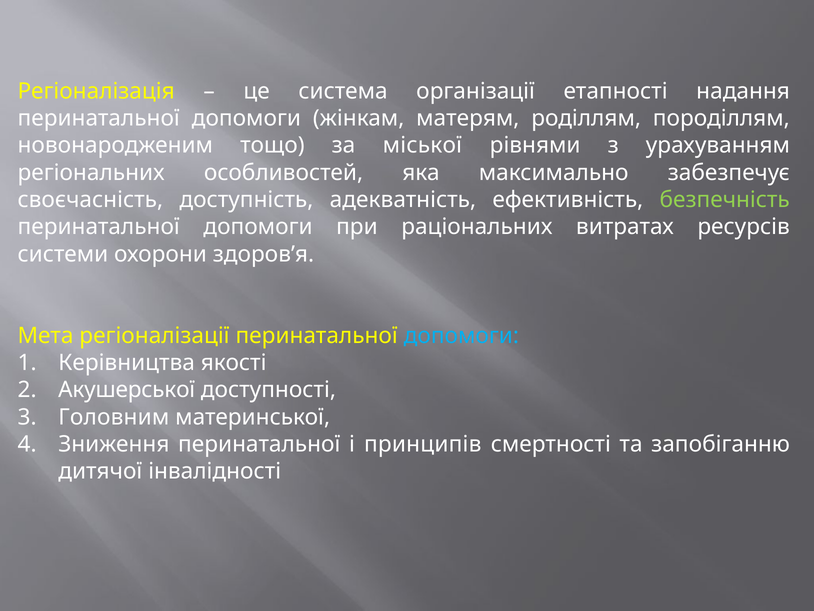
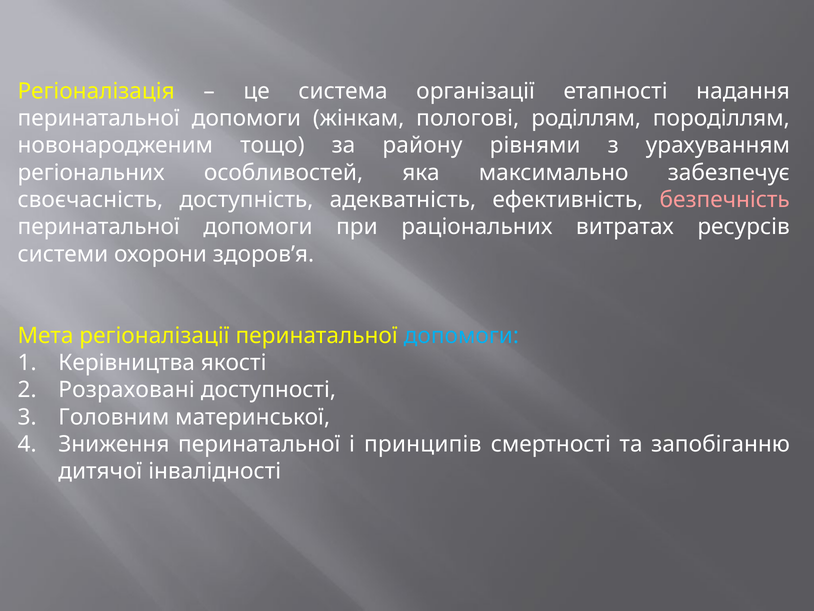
матерям: матерям -> пологові (468, 118)
міської: міської -> району (422, 145)
безпечність colour: light green -> pink (725, 200)
Акушерської: Акушерської -> Розраховані (127, 390)
